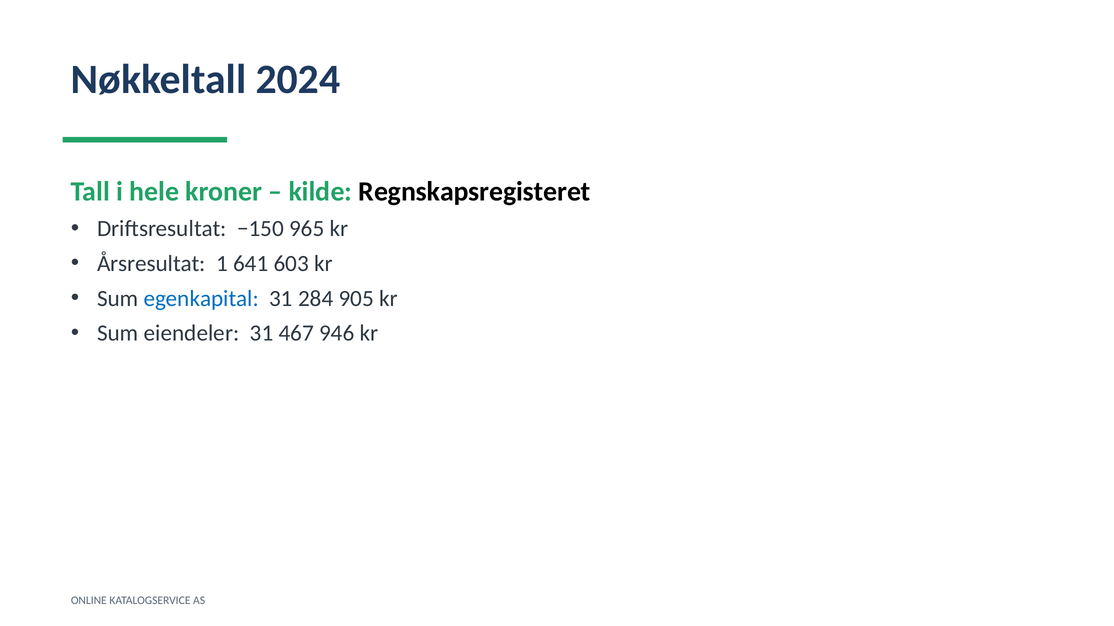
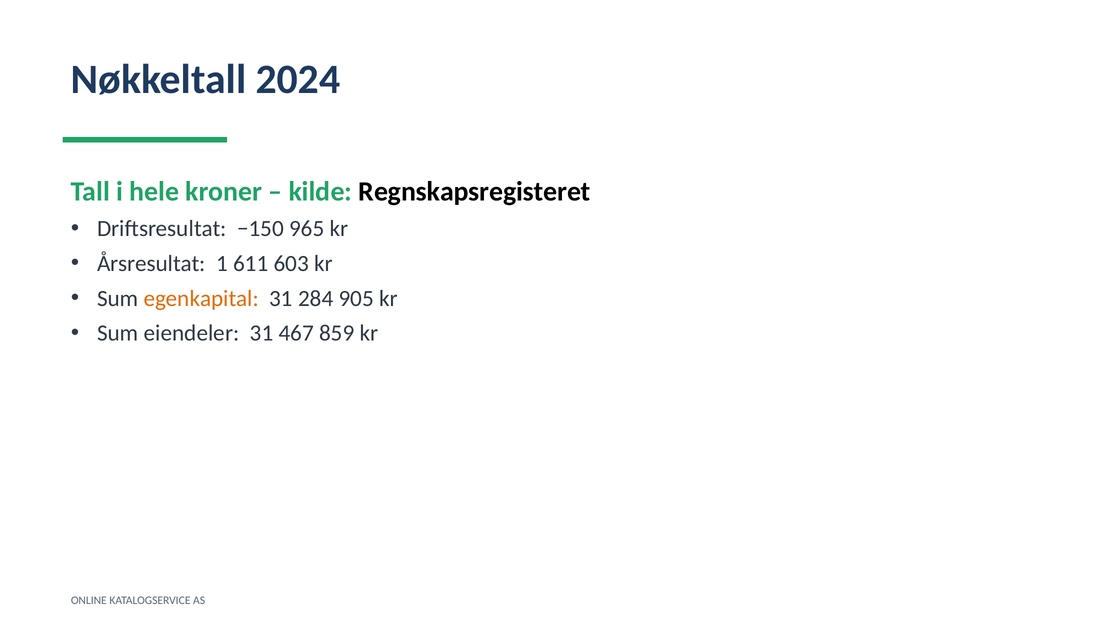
641: 641 -> 611 (251, 264)
egenkapital colour: blue -> orange (201, 299)
946: 946 -> 859 (337, 334)
